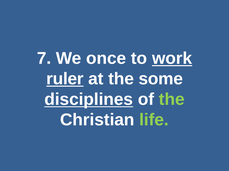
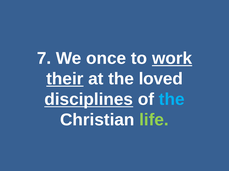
ruler: ruler -> their (65, 79)
some: some -> loved (161, 79)
the colour: light green -> light blue (172, 100)
